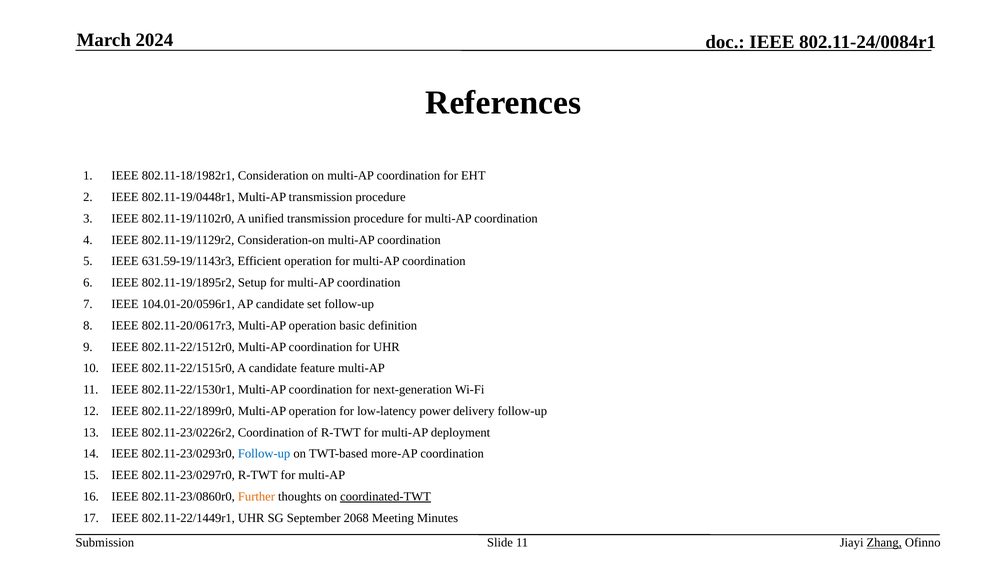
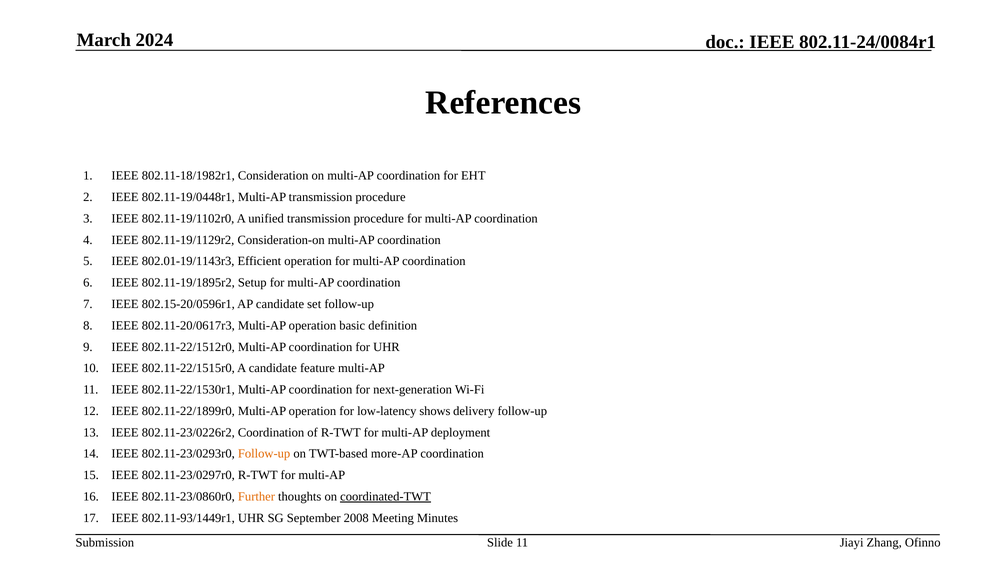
631.59-19/1143r3: 631.59-19/1143r3 -> 802.01-19/1143r3 (188, 261)
104.01-20/0596r1: 104.01-20/0596r1 -> 802.15-20/0596r1 (188, 304)
power: power -> shows (435, 411)
Follow-up colour: blue -> orange (264, 454)
802.11-22/1449r1: 802.11-22/1449r1 -> 802.11-93/1449r1 (188, 518)
2068: 2068 -> 2008 (356, 518)
Zhang underline: present -> none (884, 543)
